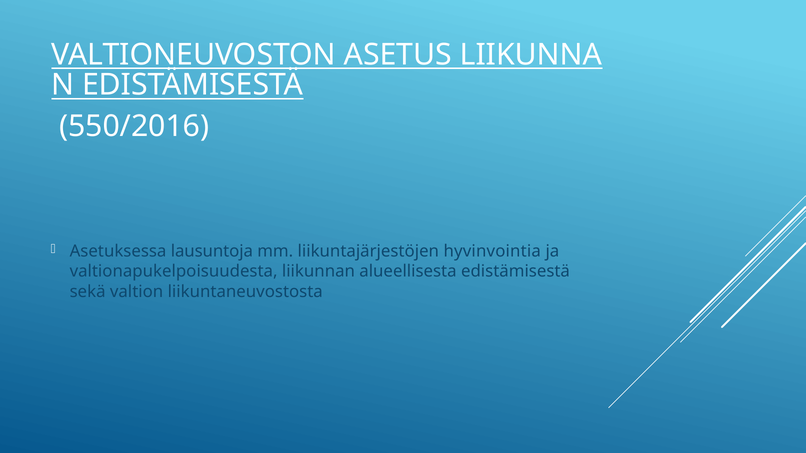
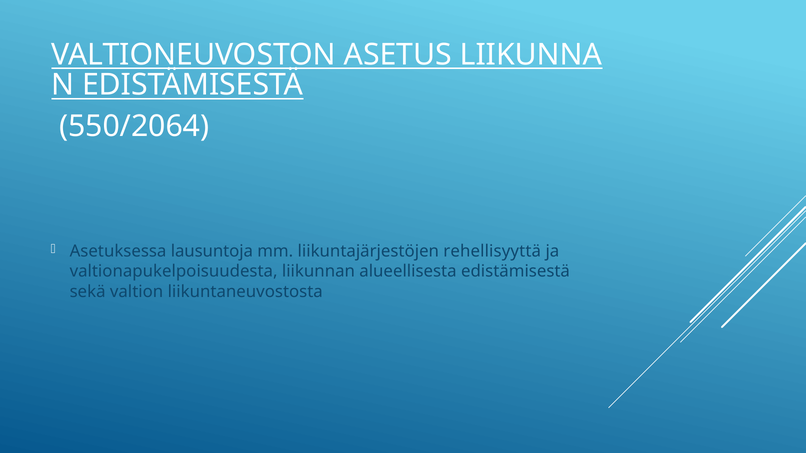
550/2016: 550/2016 -> 550/2064 (134, 126)
hyvinvointia: hyvinvointia -> rehellisyyttä (492, 251)
